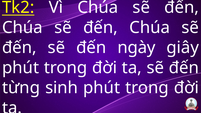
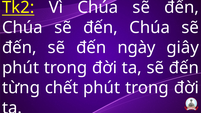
sinh: sinh -> chết (62, 88)
